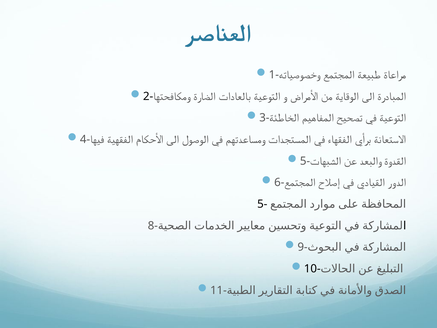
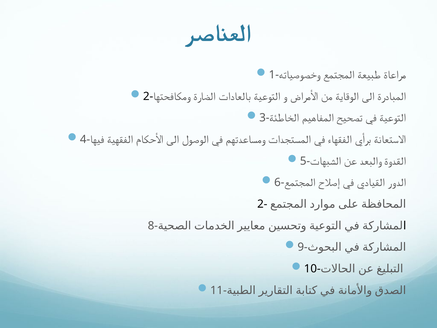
5-: 5- -> 2- (262, 204)
